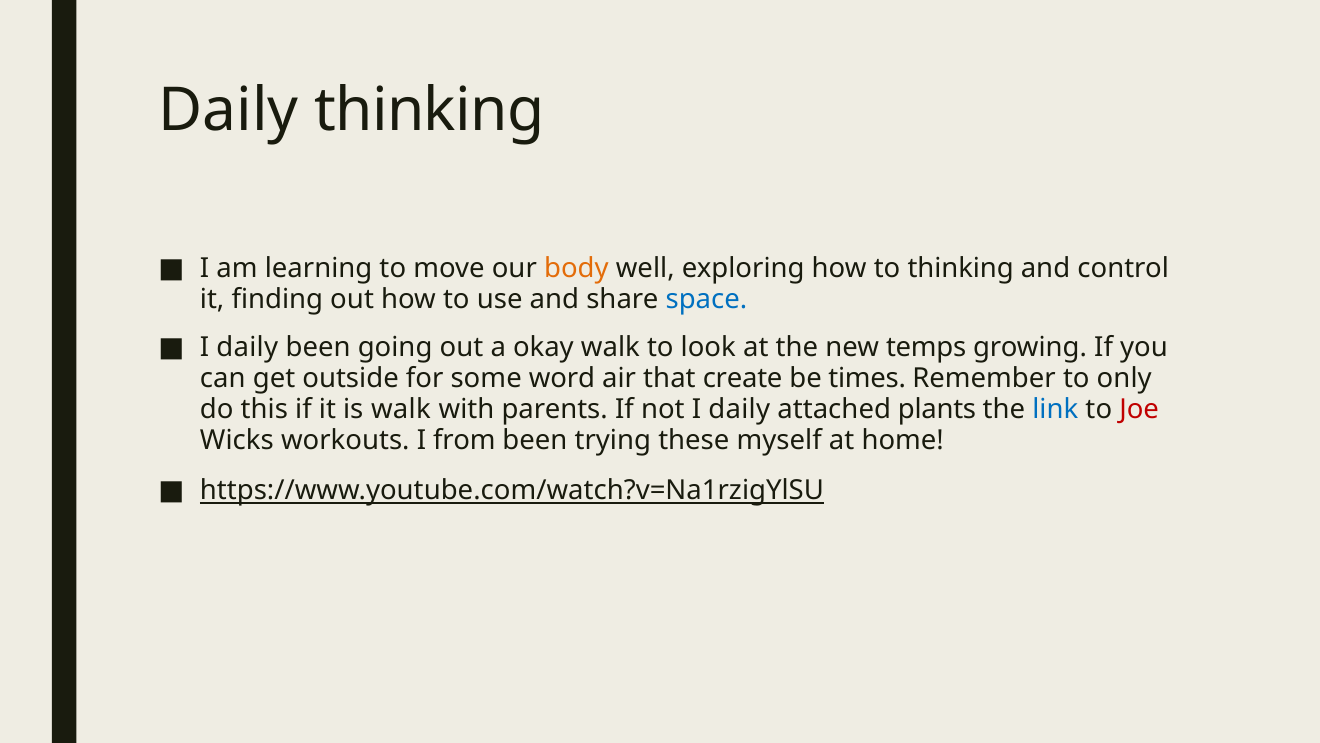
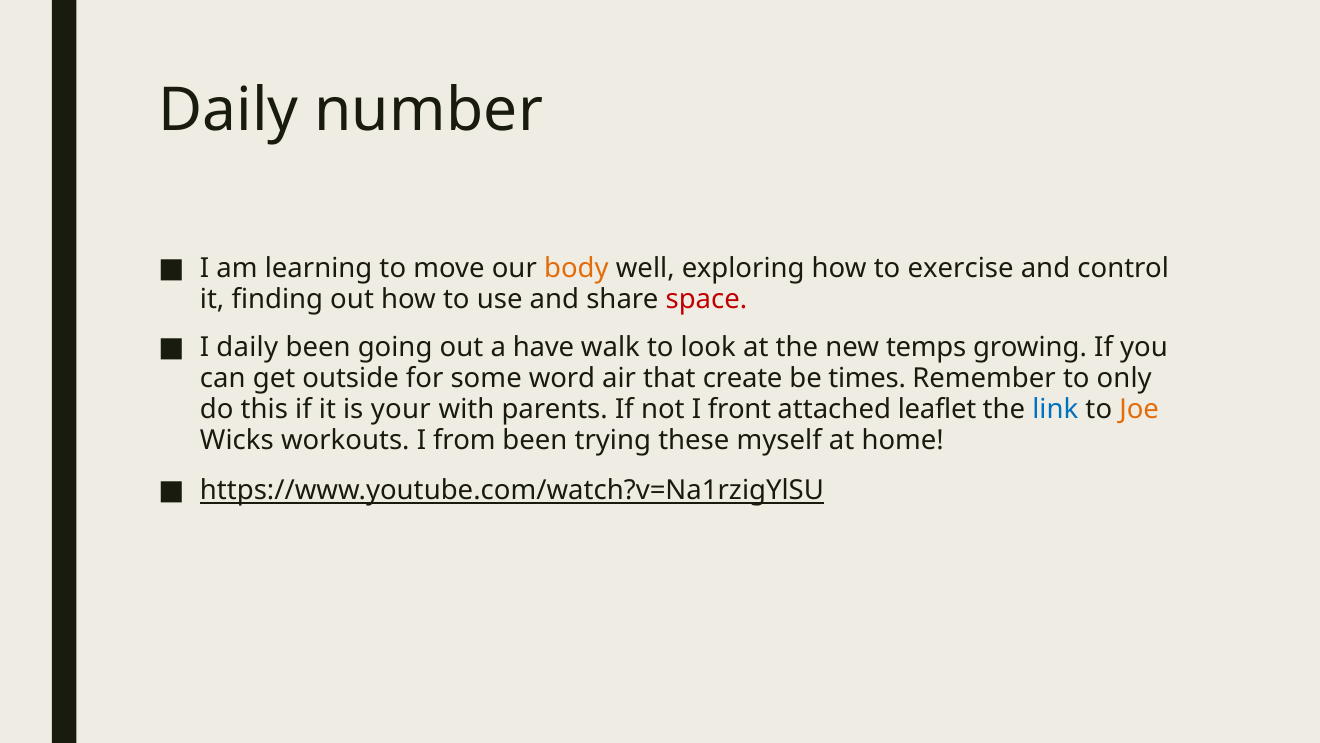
Daily thinking: thinking -> number (429, 111)
to thinking: thinking -> exercise (961, 268)
space colour: blue -> red (706, 299)
okay: okay -> have (544, 347)
is walk: walk -> your (401, 409)
not I daily: daily -> front (739, 409)
plants: plants -> leaflet (937, 409)
Joe colour: red -> orange (1139, 409)
